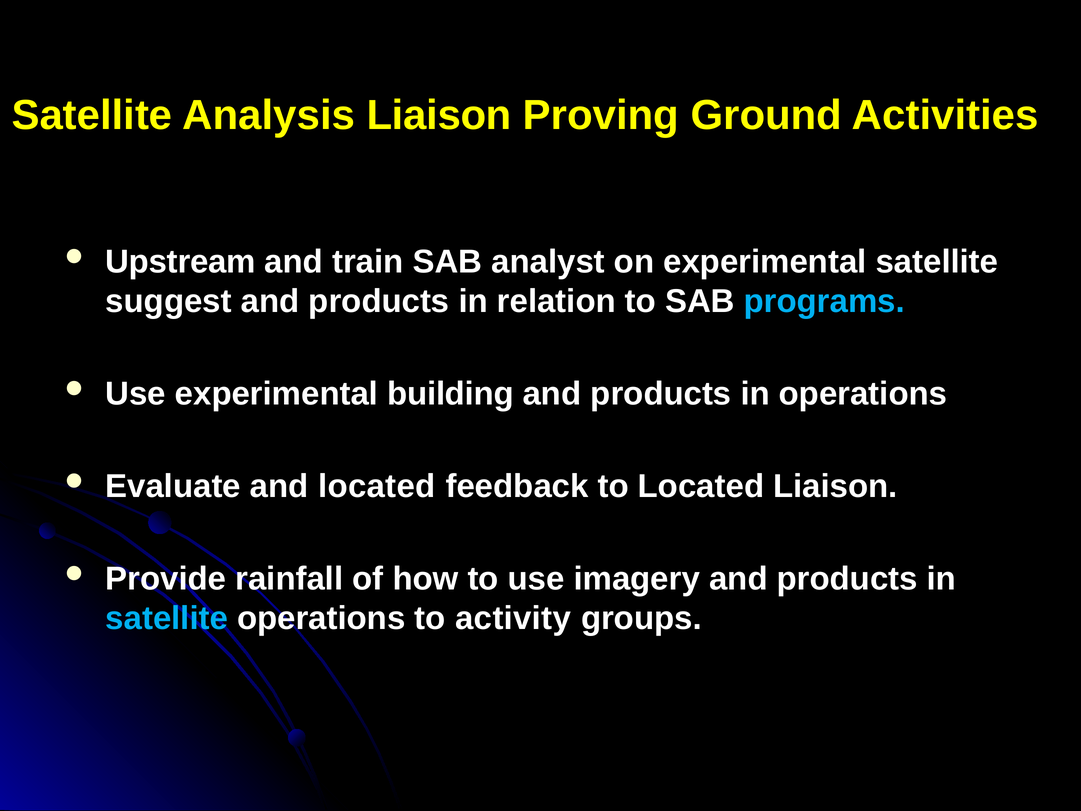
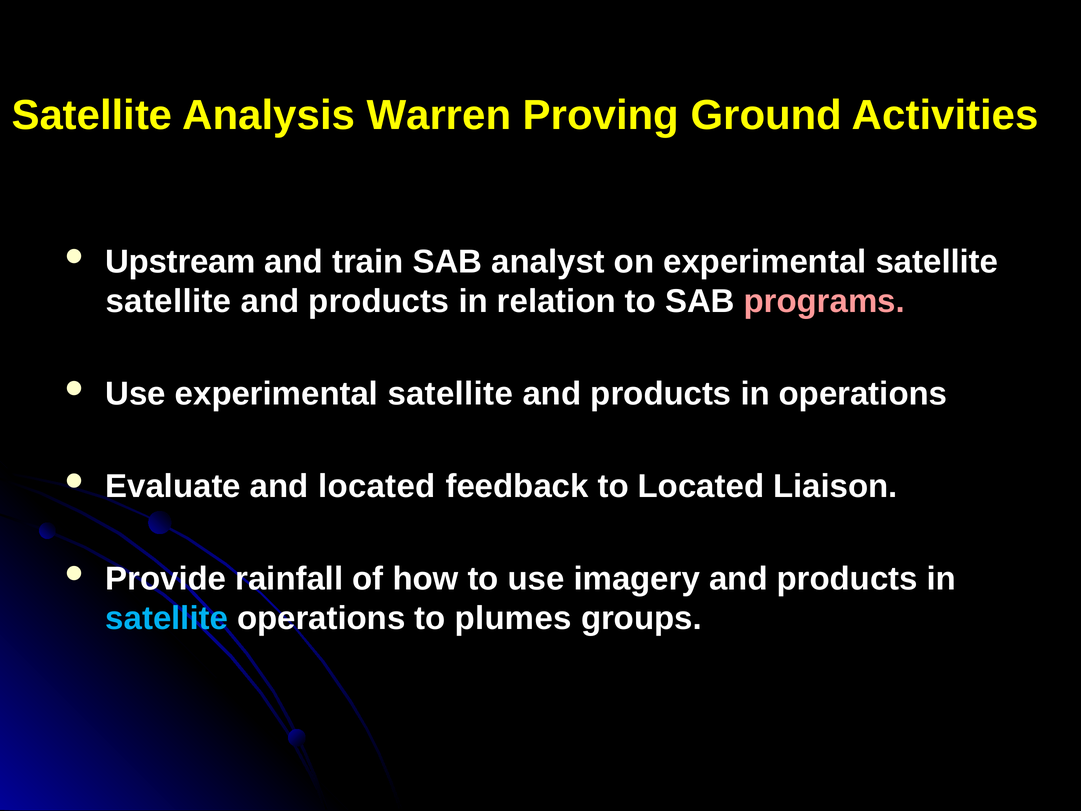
Analysis Liaison: Liaison -> Warren (439, 115)
suggest: suggest -> satellite (168, 301)
programs colour: light blue -> pink (824, 301)
Use experimental building: building -> satellite (450, 394)
activity: activity -> plumes (513, 618)
